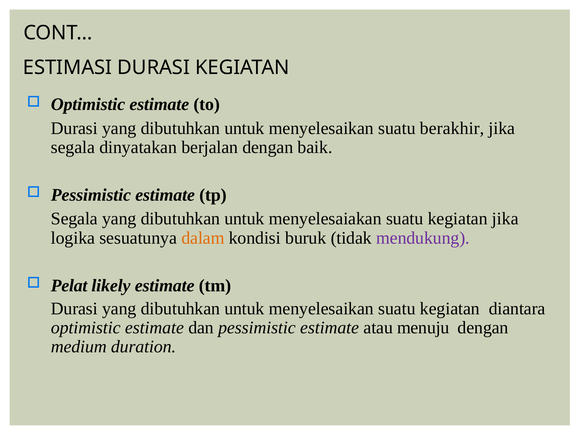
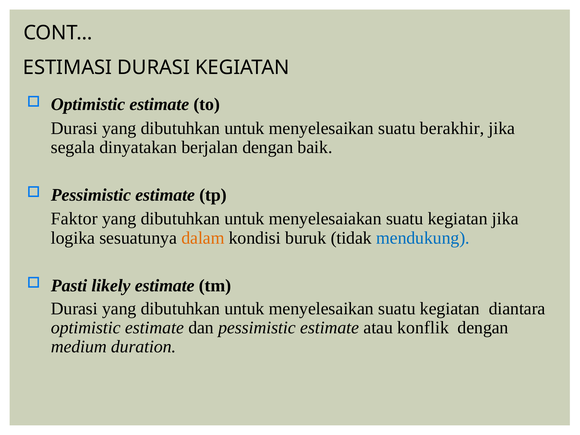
Segala: Segala -> Faktor (74, 219)
mendukung colour: purple -> blue (423, 238)
Pelat: Pelat -> Pasti (69, 285)
menuju: menuju -> konflik (423, 328)
